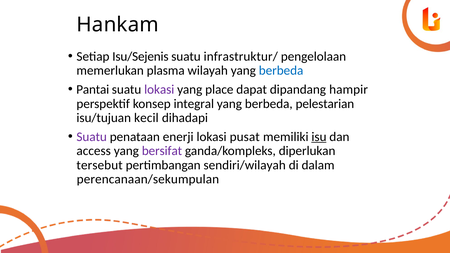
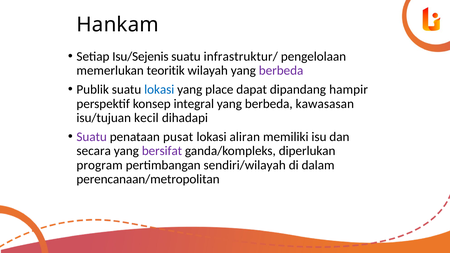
plasma: plasma -> teoritik (166, 71)
berbeda colour: blue -> purple (281, 71)
Pantai: Pantai -> Publik (93, 90)
lokasi colour: purple -> blue (159, 90)
pelestarian: pelestarian -> kawasasan (325, 104)
enerji: enerji -> pusat (178, 137)
pusat: pusat -> aliran (245, 137)
isu underline: present -> none (319, 137)
access: access -> secara (94, 151)
tersebut: tersebut -> program (100, 165)
perencanaan/sekumpulan: perencanaan/sekumpulan -> perencanaan/metropolitan (148, 179)
